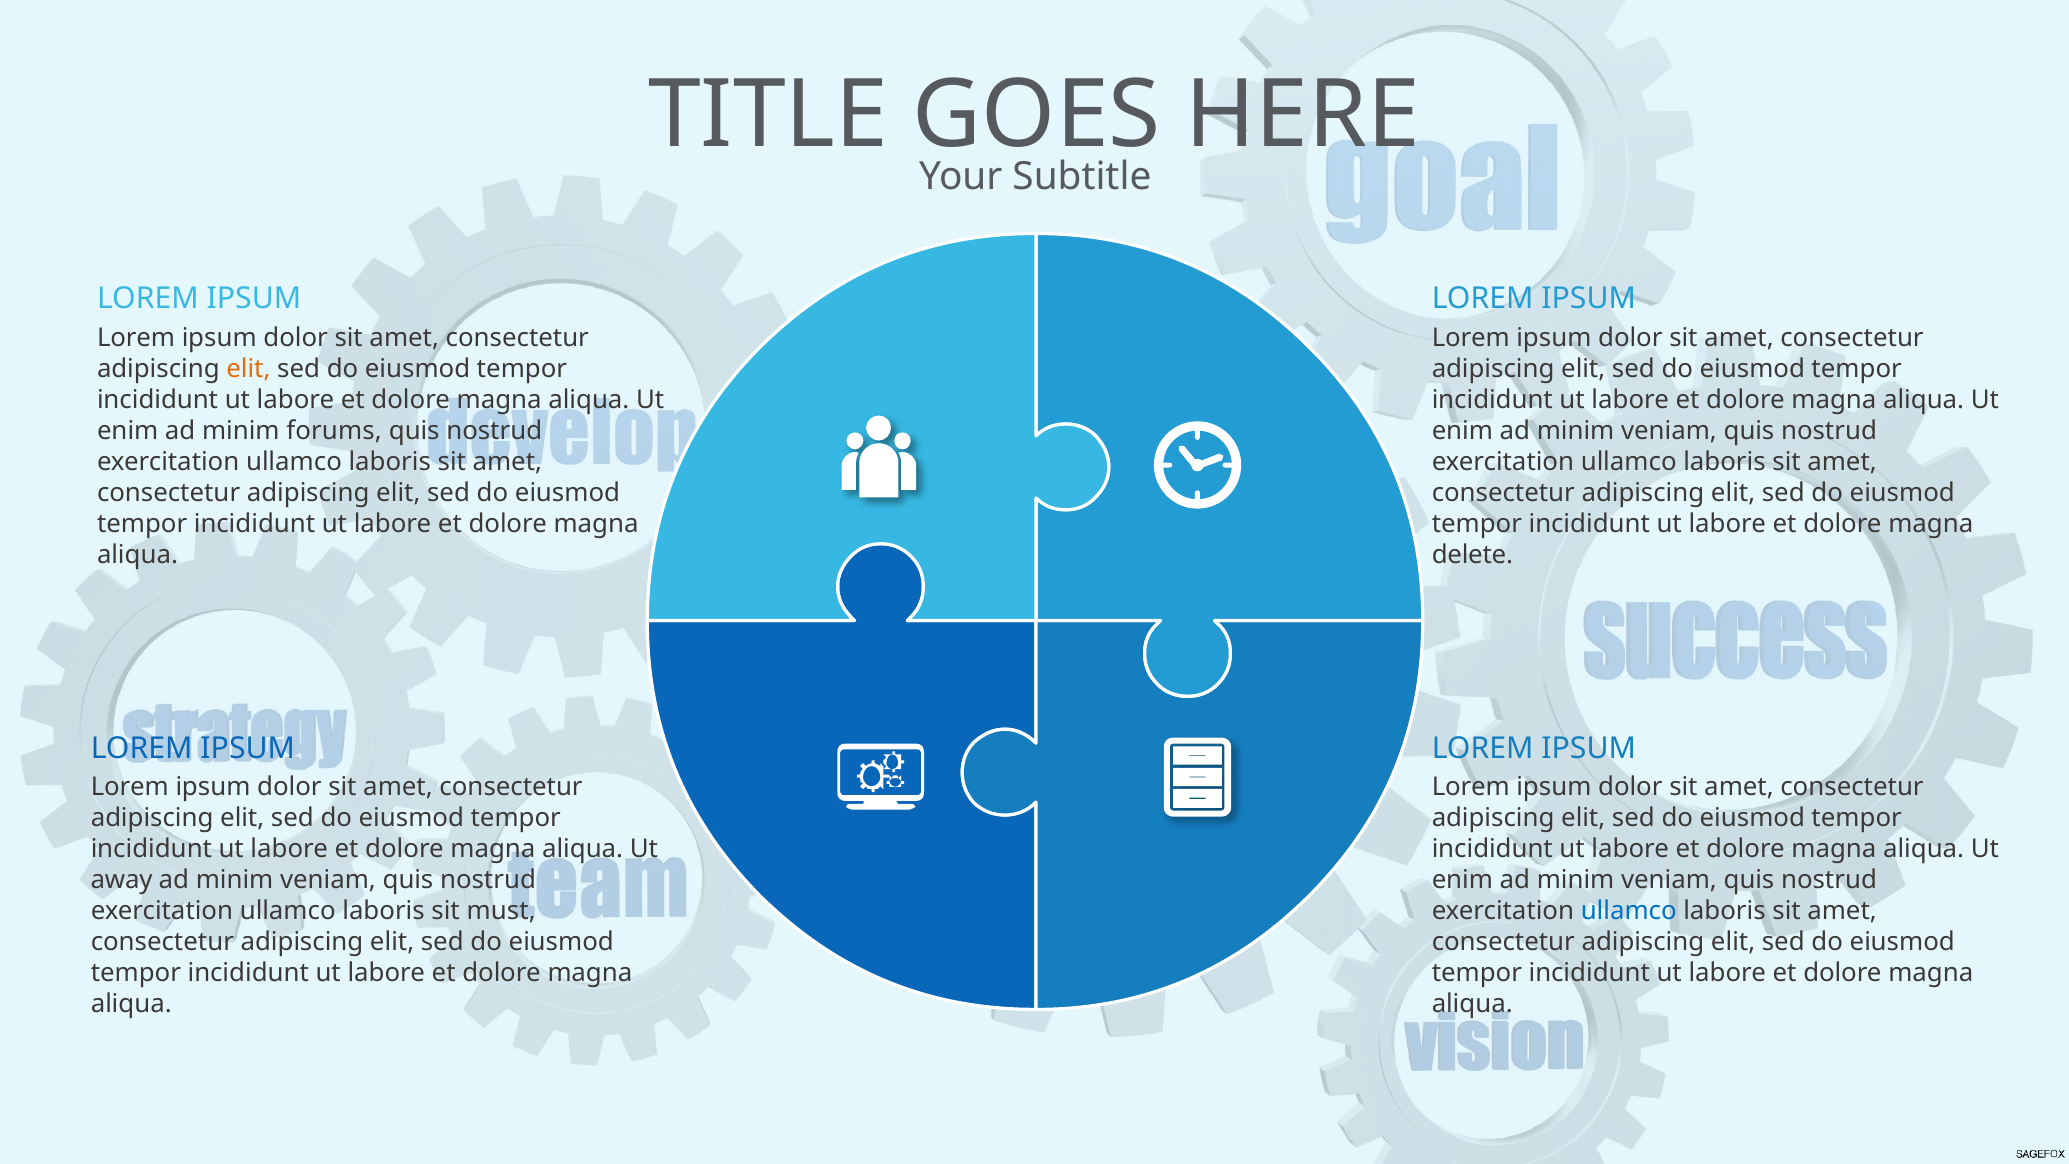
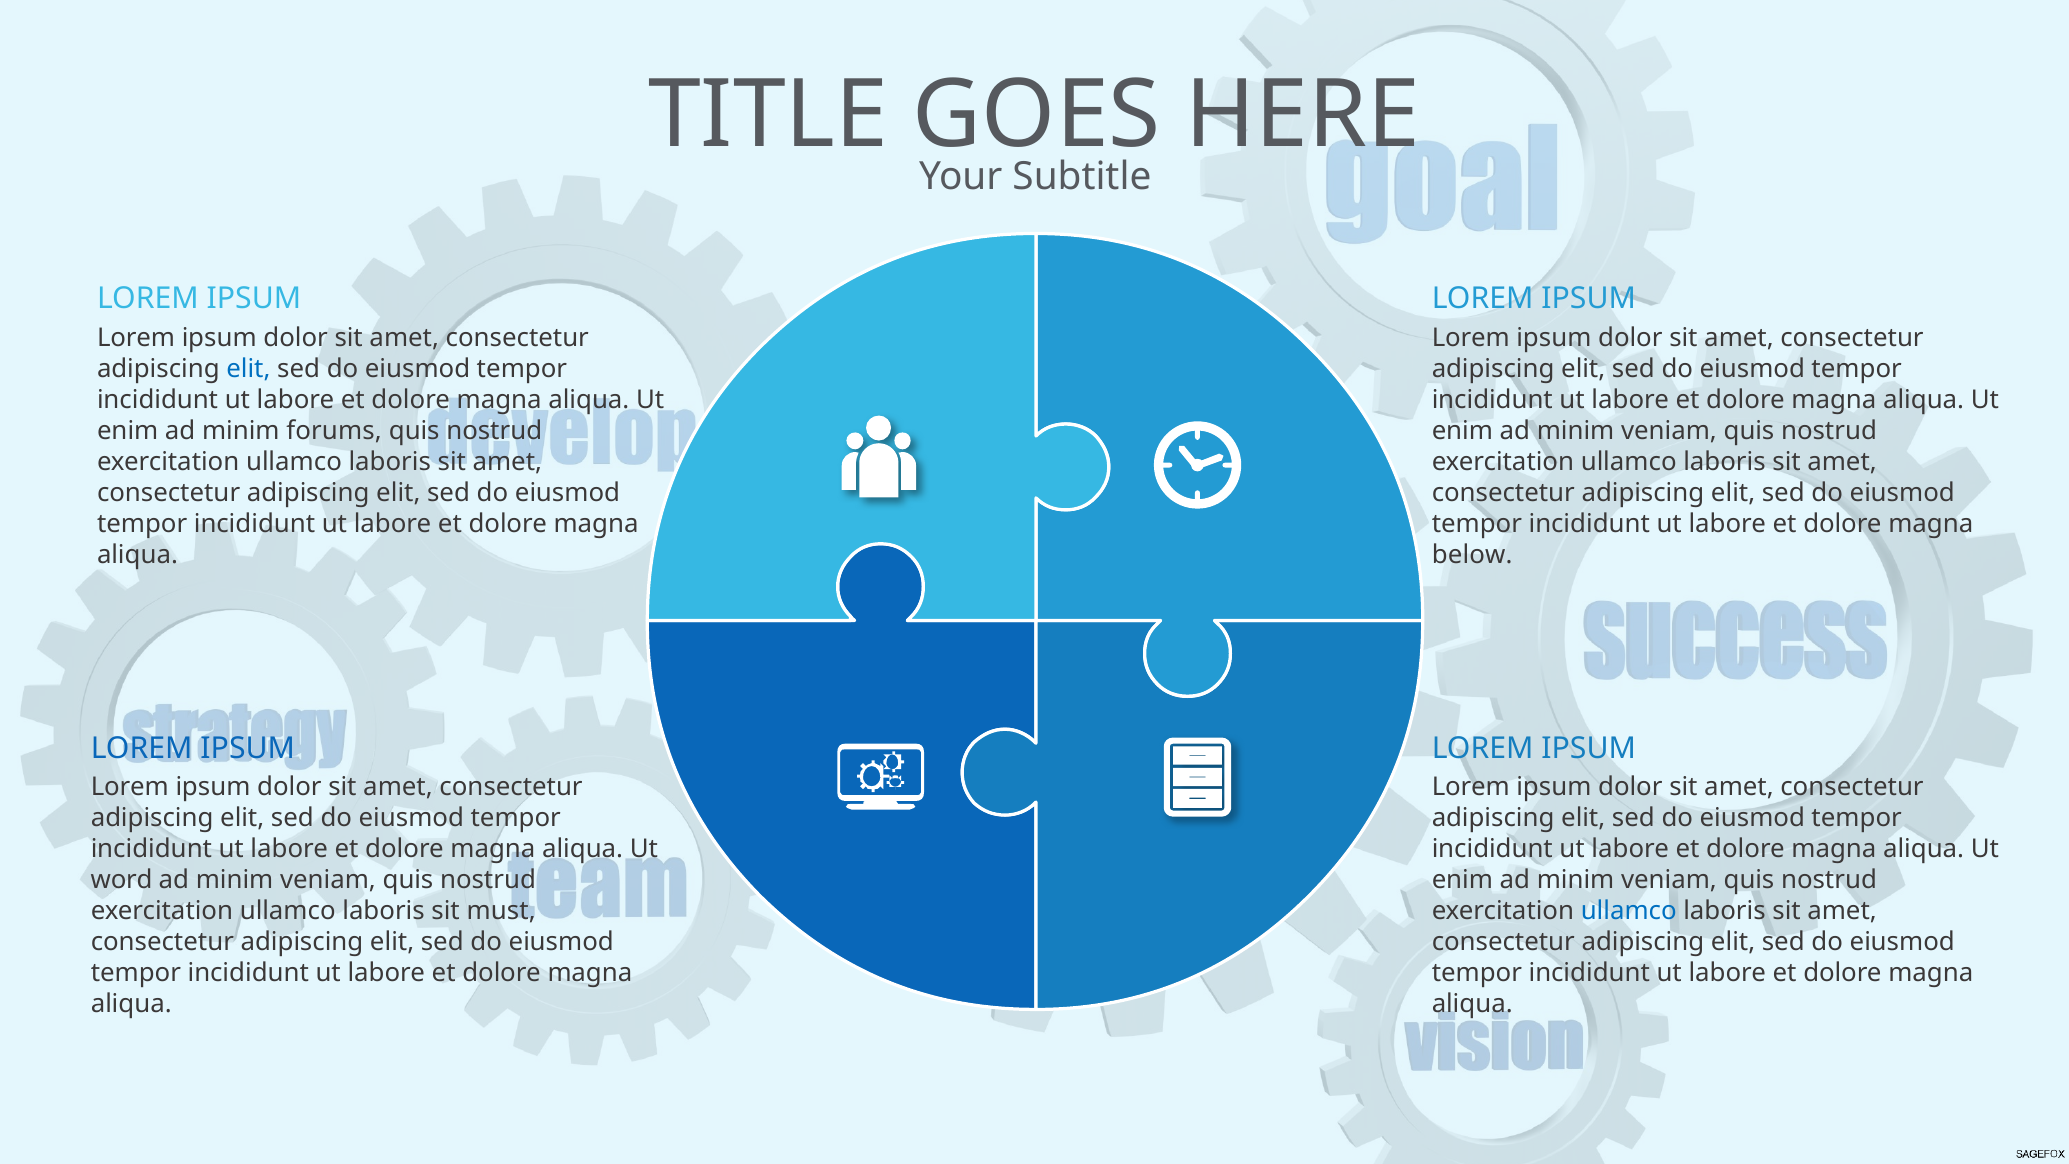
elit colour: orange -> blue (248, 368)
delete: delete -> below (1472, 555)
away: away -> word (122, 880)
